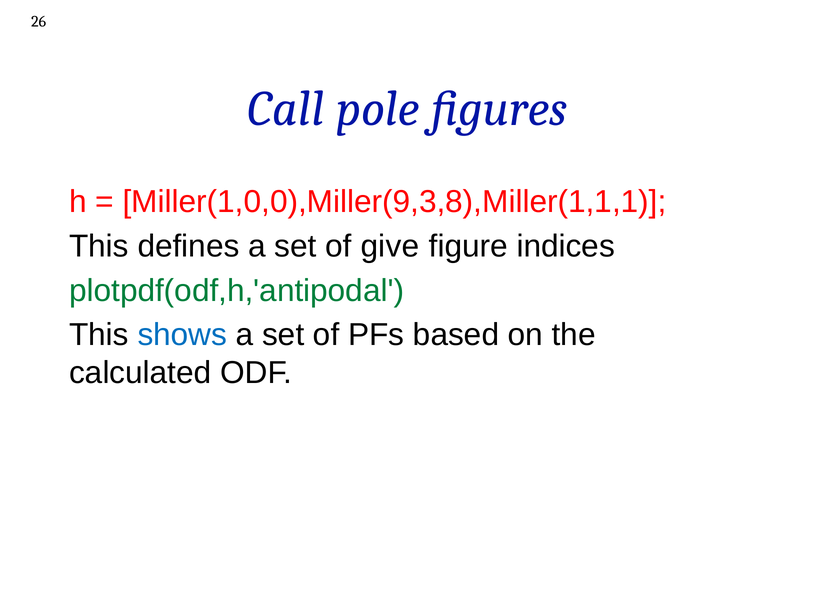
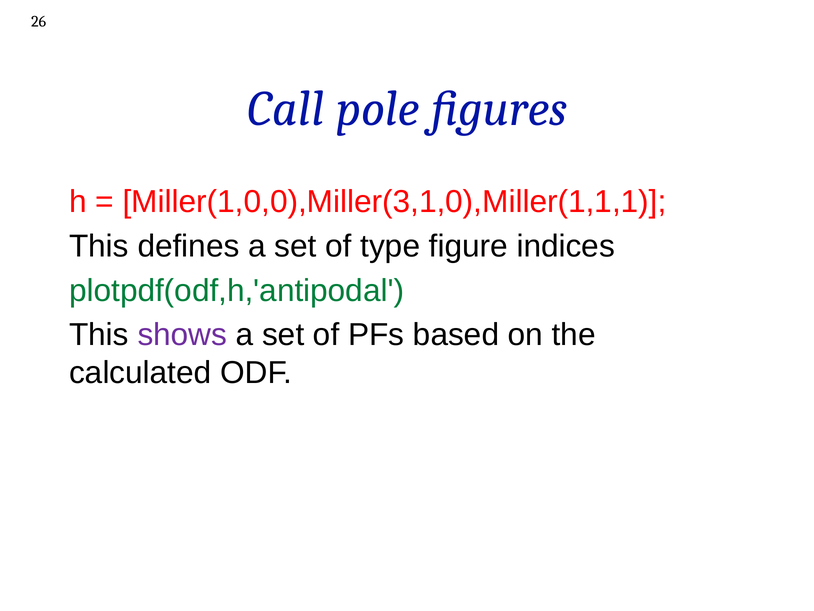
Miller(1,0,0),Miller(9,3,8),Miller(1,1,1: Miller(1,0,0),Miller(9,3,8),Miller(1,1,1 -> Miller(1,0,0),Miller(3,1,0),Miller(1,1,1 (395, 202)
give: give -> type (390, 246)
shows colour: blue -> purple (182, 335)
